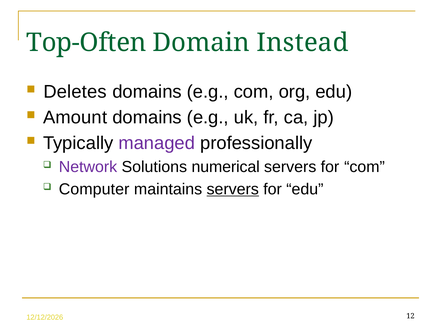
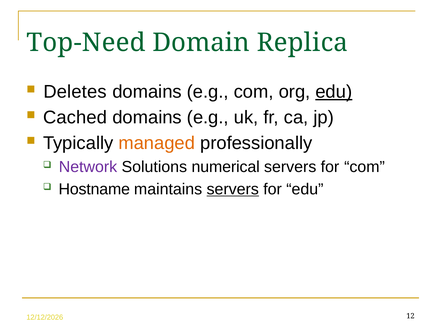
Top-Often: Top-Often -> Top-Need (86, 43)
Instead: Instead -> Replica (302, 43)
edu underline: none -> present (334, 92)
Amount: Amount -> Cached (75, 117)
managed colour: purple -> orange (157, 143)
Computer: Computer -> Hostname (94, 189)
